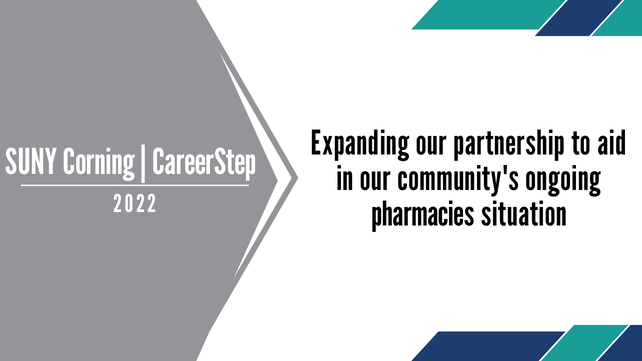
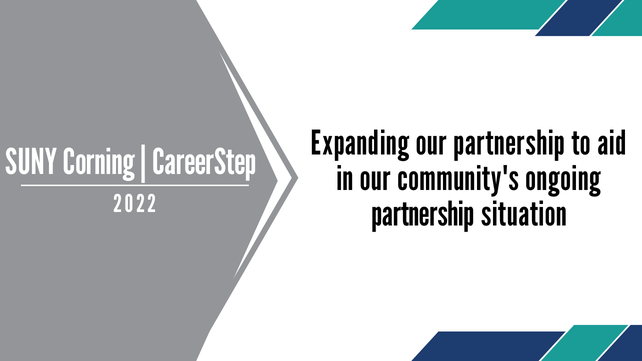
pharmacies: pharmacies -> partnership (423, 215)
